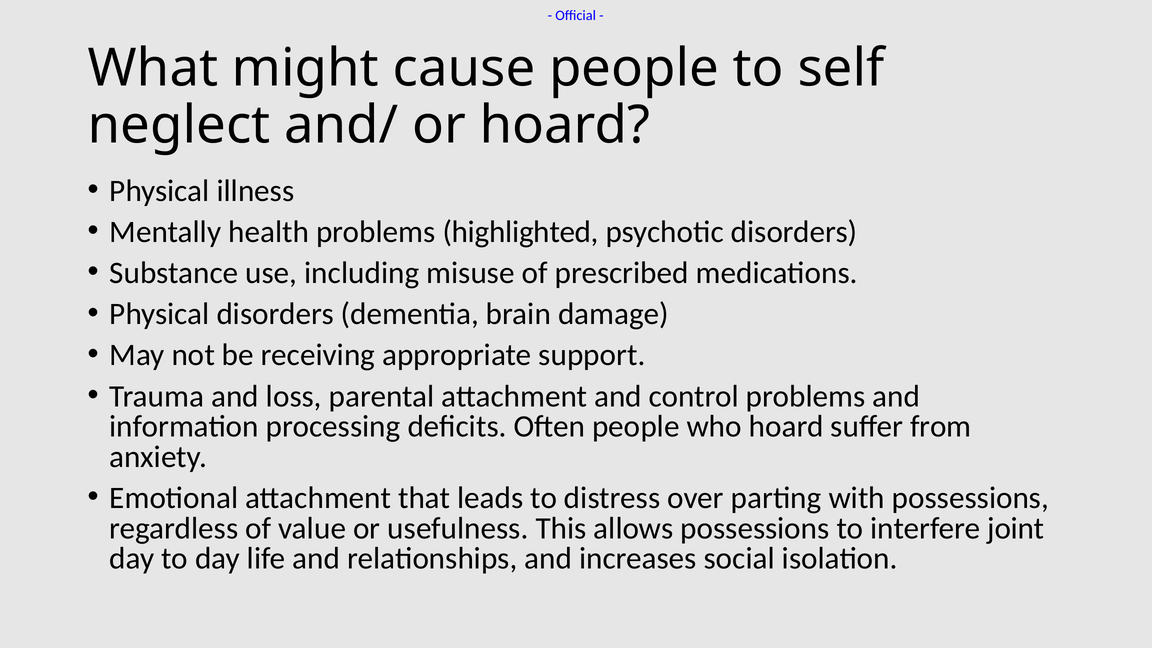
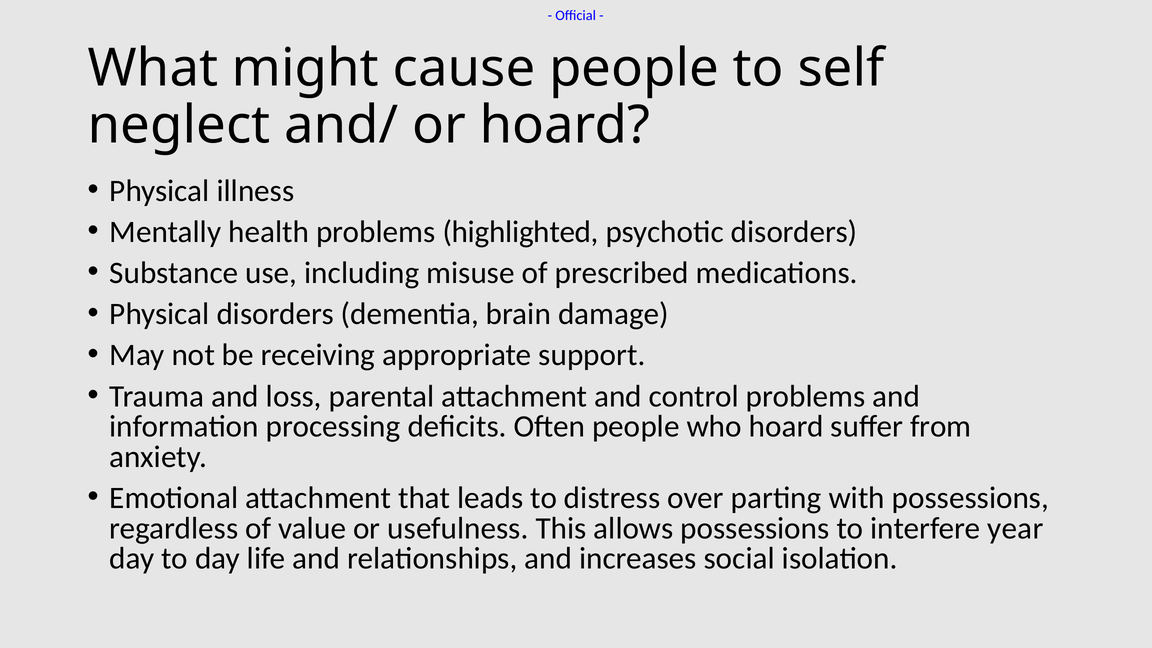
joint: joint -> year (1015, 528)
